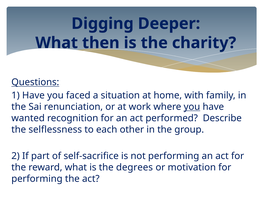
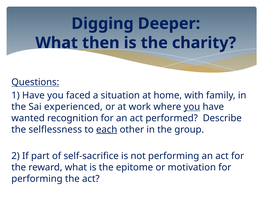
renunciation: renunciation -> experienced (73, 107)
each underline: none -> present (107, 130)
degrees: degrees -> epitome (135, 168)
